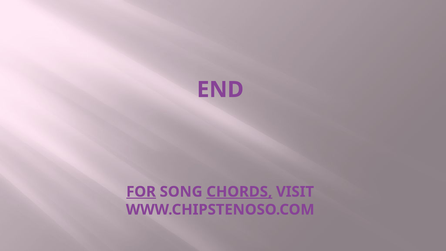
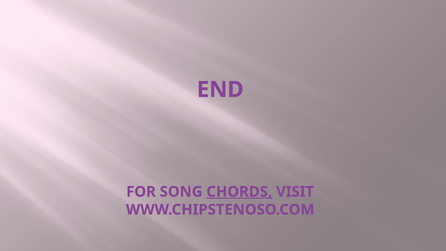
FOR underline: present -> none (141, 192)
